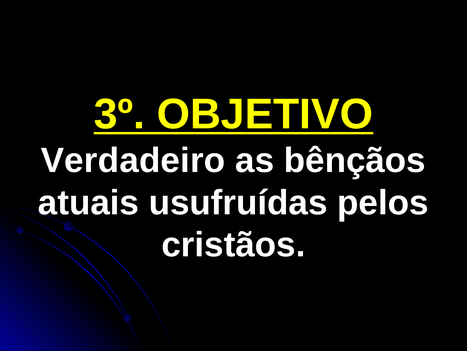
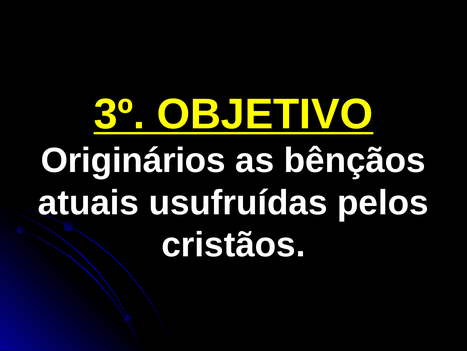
Verdadeiro: Verdadeiro -> Originários (133, 160)
